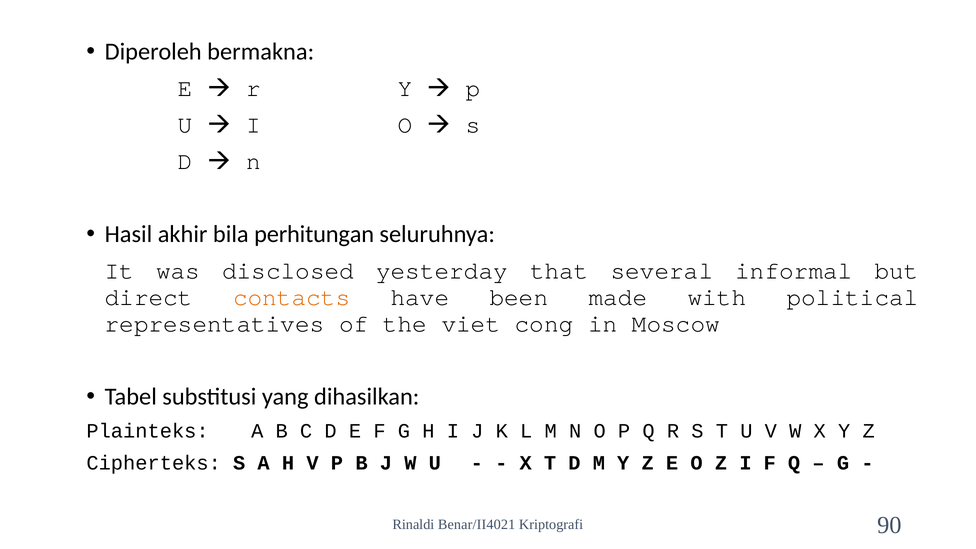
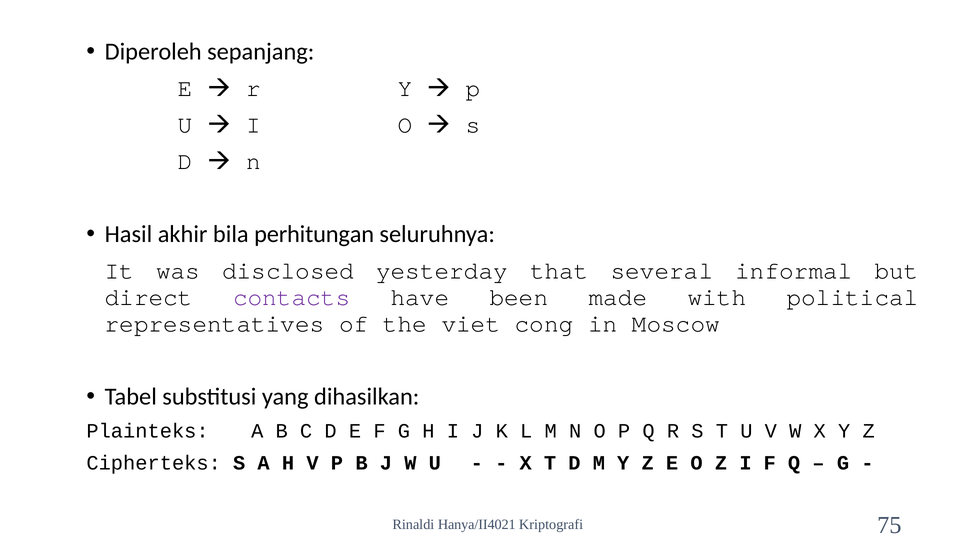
bermakna: bermakna -> sepanjang (261, 52)
contacts colour: orange -> purple (292, 297)
Benar/II4021: Benar/II4021 -> Hanya/II4021 (477, 524)
90: 90 -> 75 (889, 525)
